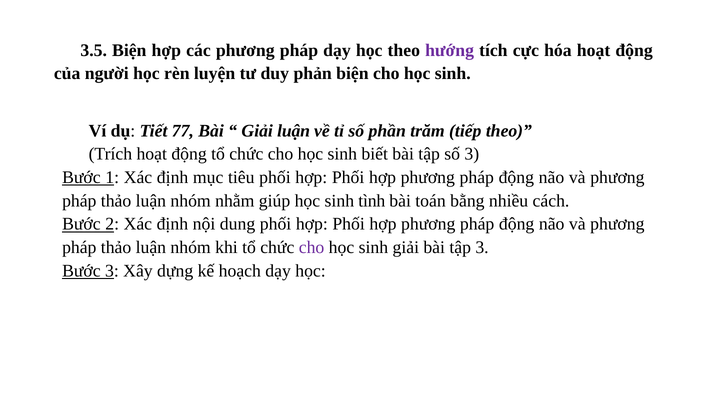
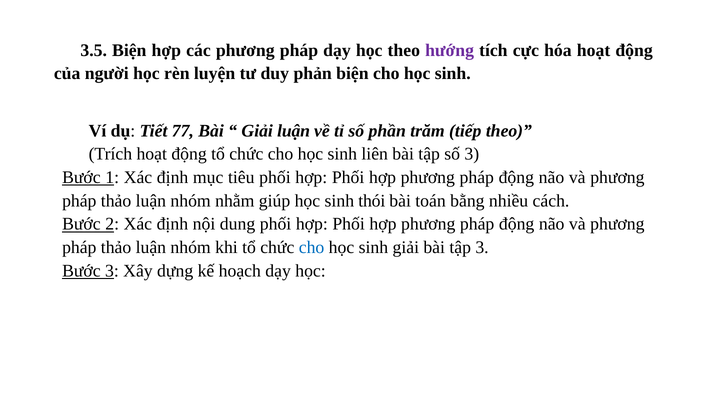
biết: biết -> liên (375, 154)
tình: tình -> thói (372, 201)
cho colour: purple -> blue (312, 247)
